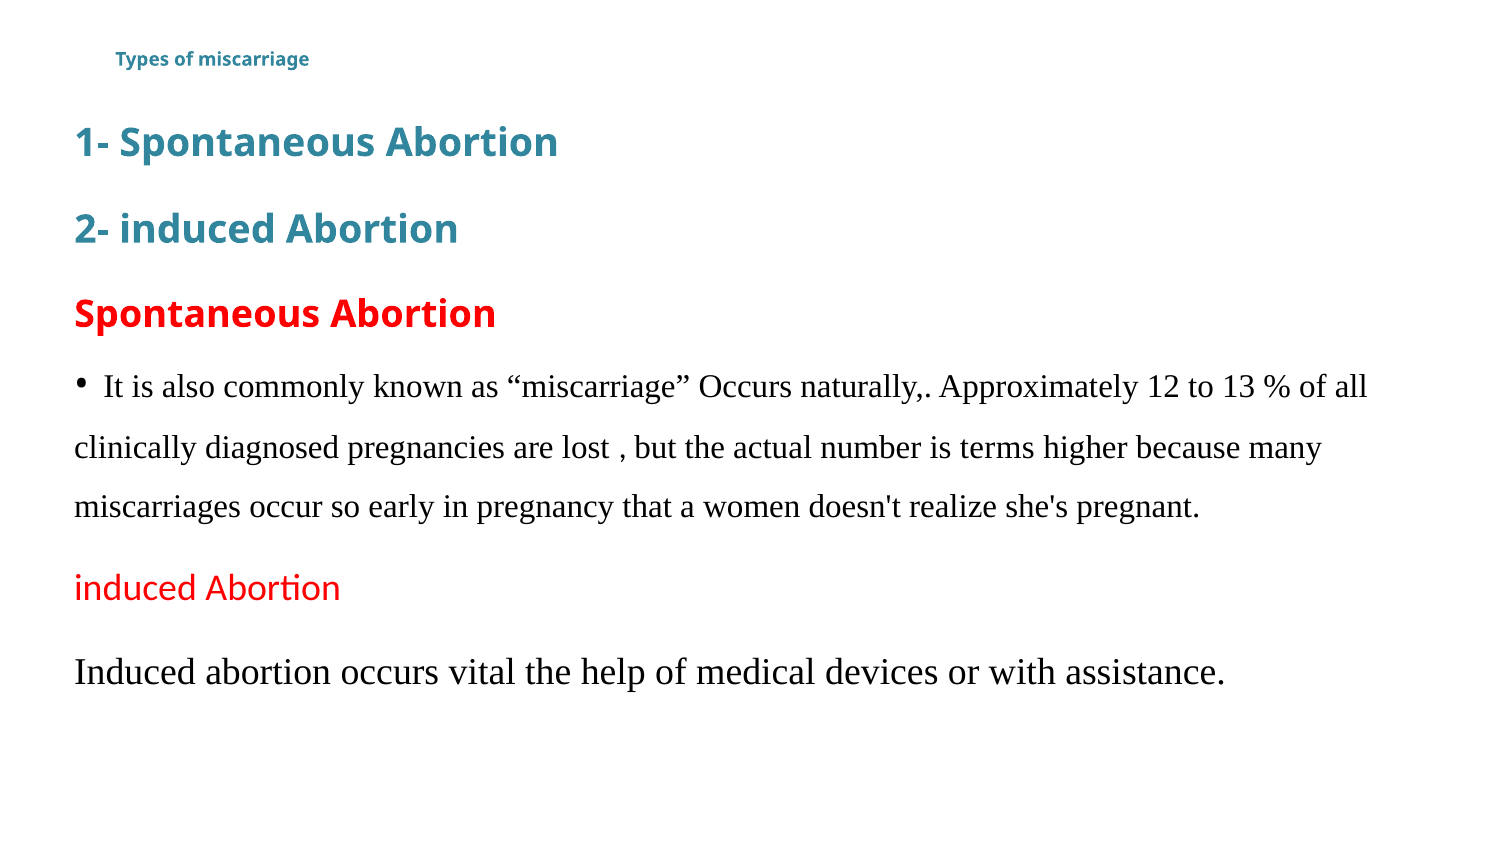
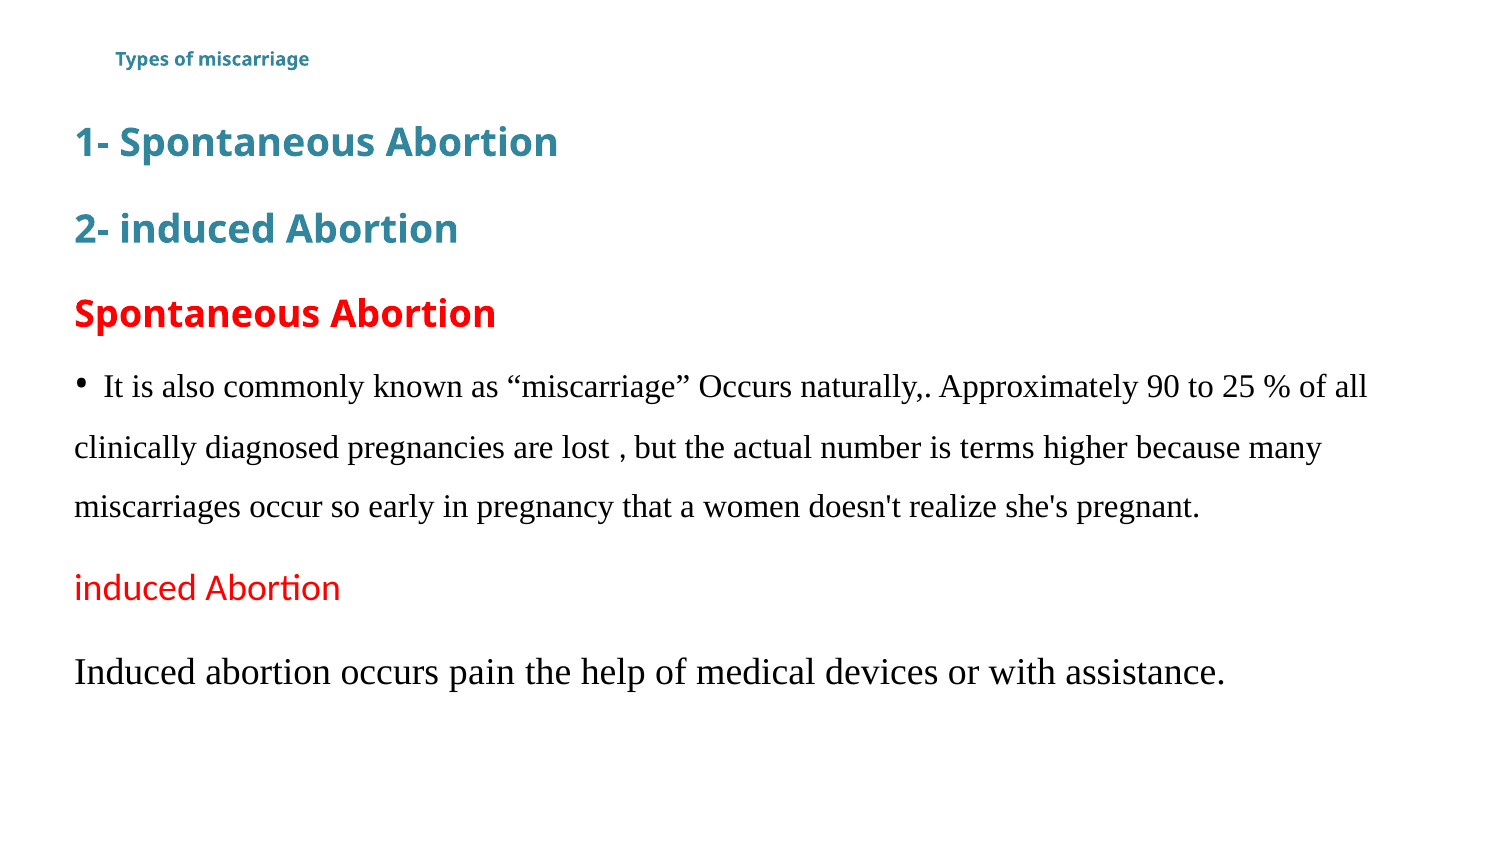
12: 12 -> 90 (1163, 386)
13: 13 -> 25 (1239, 386)
vital: vital -> pain (482, 672)
